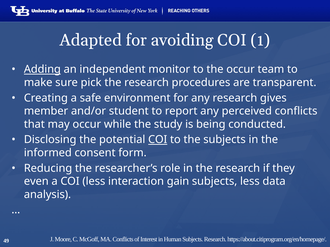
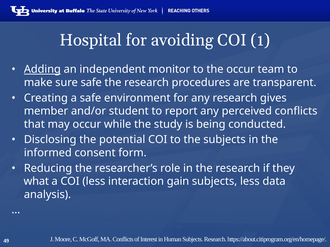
Adapted: Adapted -> Hospital (91, 40)
sure pick: pick -> safe (91, 83)
COI underline: present -> none (158, 140)
even: even -> what (36, 182)
